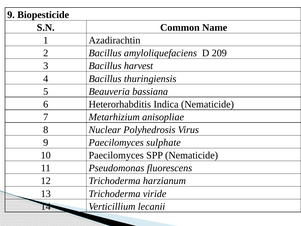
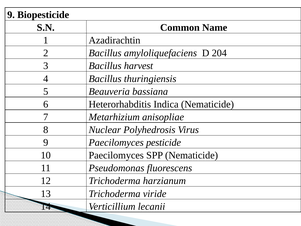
209: 209 -> 204 (219, 53)
sulphate: sulphate -> pesticide (164, 142)
